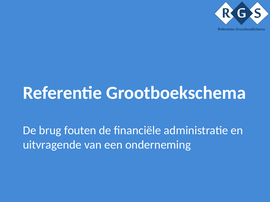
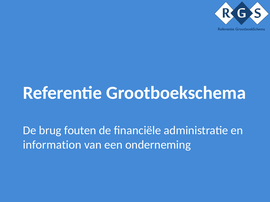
uitvragende: uitvragende -> information (52, 145)
